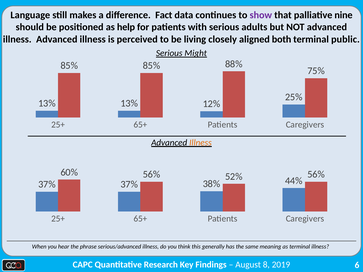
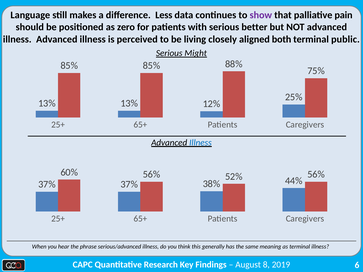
Fact: Fact -> Less (164, 15)
nine: nine -> pain (344, 15)
help: help -> zero (126, 27)
adults: adults -> better (254, 27)
Illness colour: orange -> blue (200, 143)
